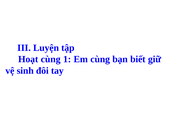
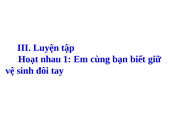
Hoạt cùng: cùng -> nhau (51, 59)
